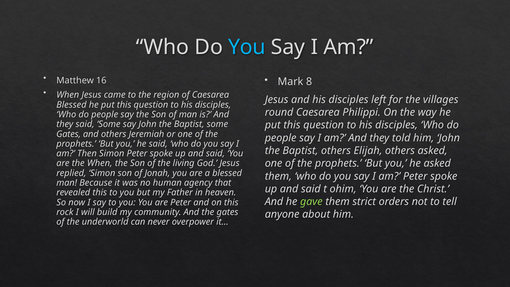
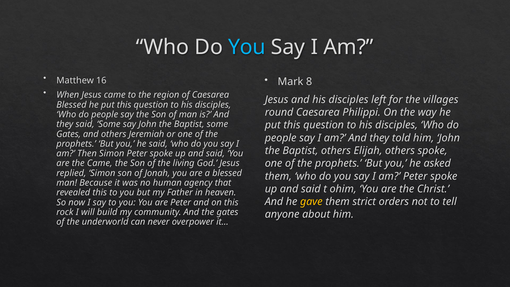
others asked: asked -> spoke (433, 151)
the When: When -> Came (100, 163)
gave colour: light green -> yellow (311, 202)
